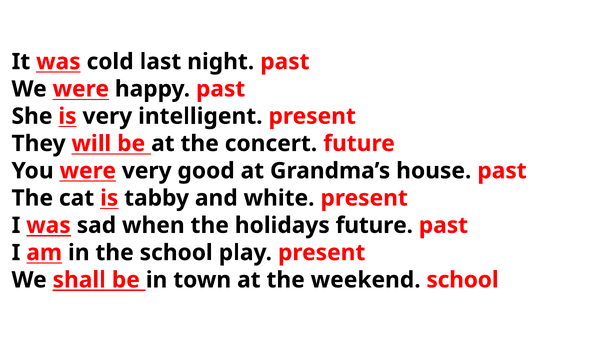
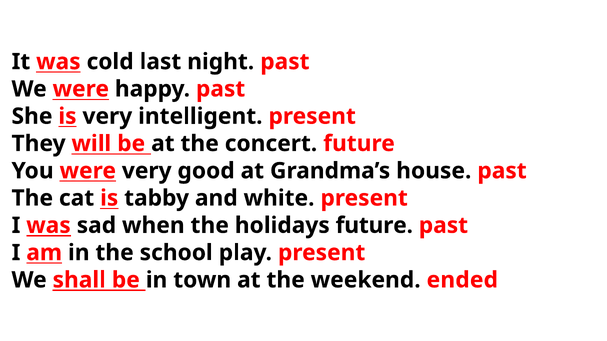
weekend school: school -> ended (462, 280)
